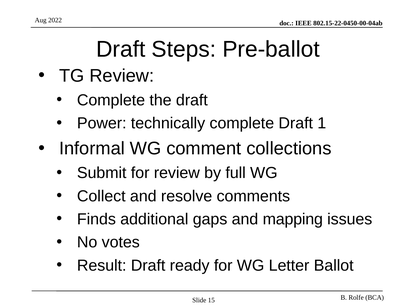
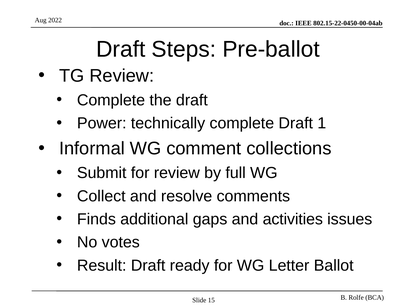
mapping: mapping -> activities (293, 219)
